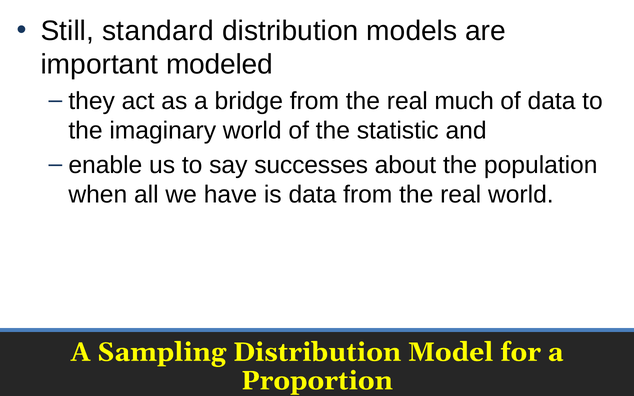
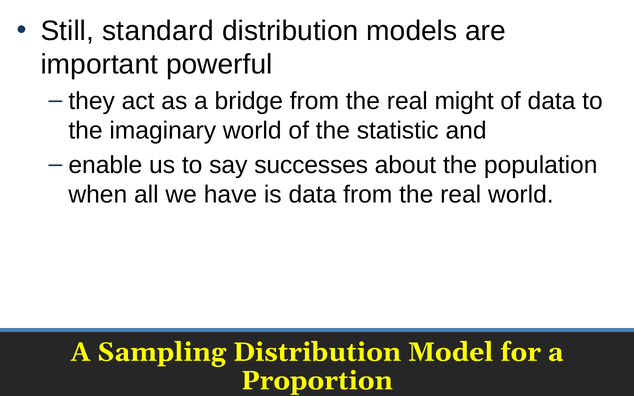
modeled: modeled -> powerful (219, 65)
much: much -> might (464, 101)
